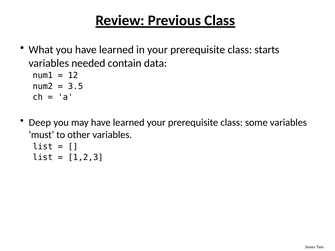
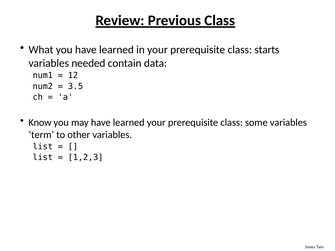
Deep: Deep -> Know (40, 123)
must: must -> term (41, 135)
